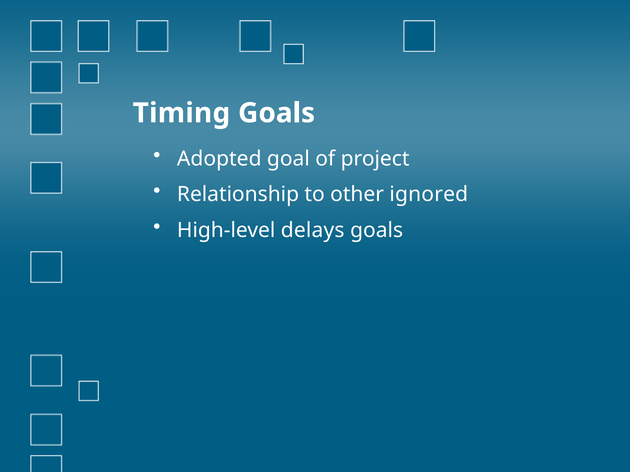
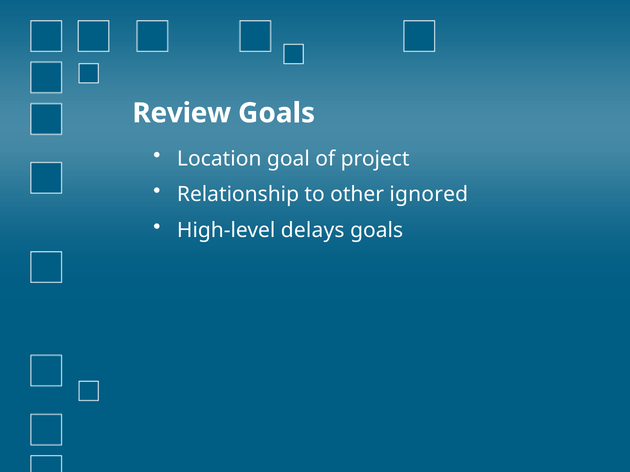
Timing: Timing -> Review (182, 113)
Adopted: Adopted -> Location (219, 159)
